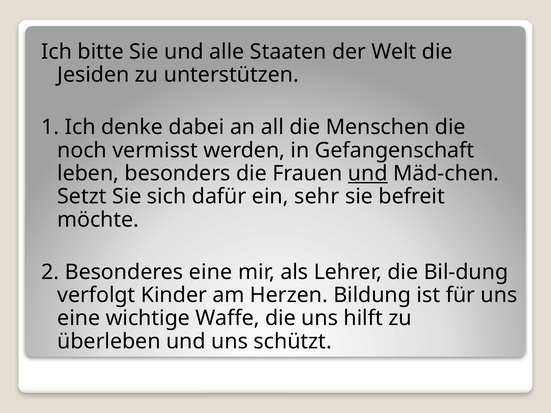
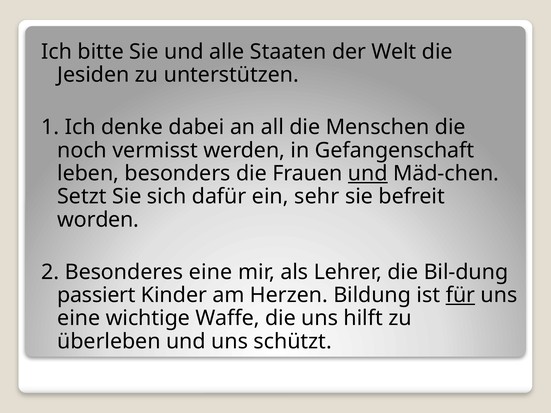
möchte: möchte -> worden (98, 220)
verfolgt: verfolgt -> passiert (96, 295)
für underline: none -> present (460, 295)
